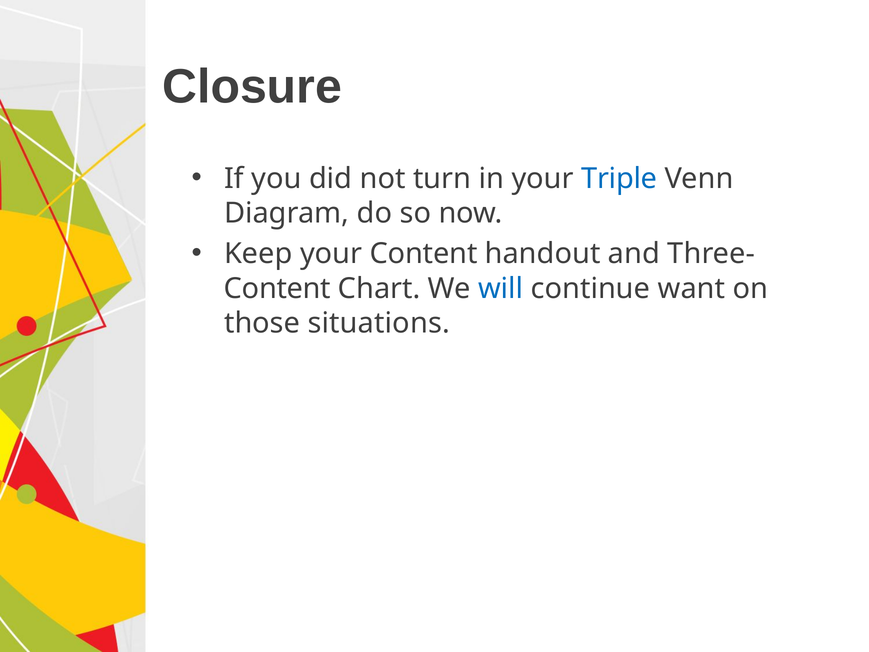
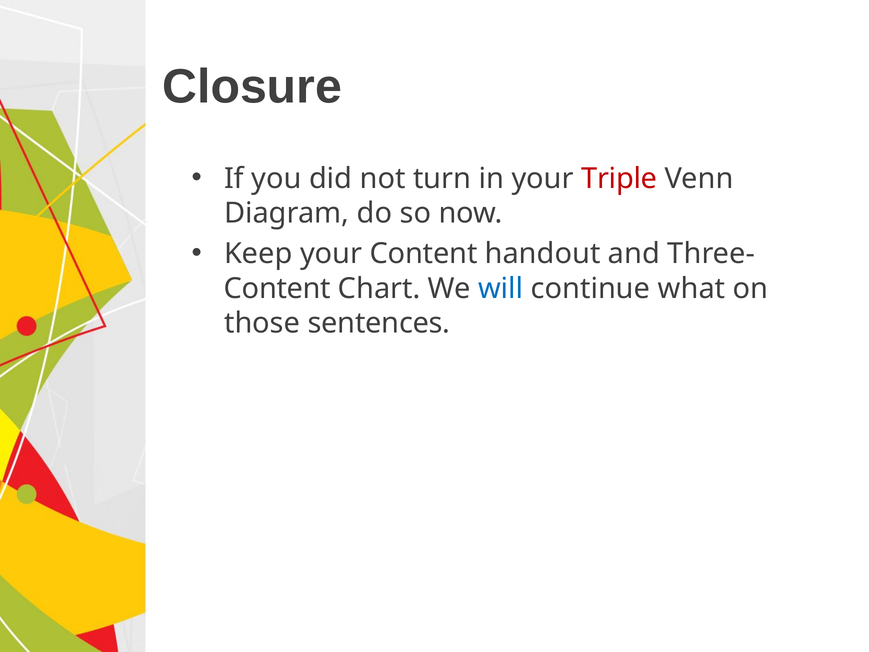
Triple colour: blue -> red (619, 178)
want: want -> what (691, 289)
situations: situations -> sentences (379, 323)
